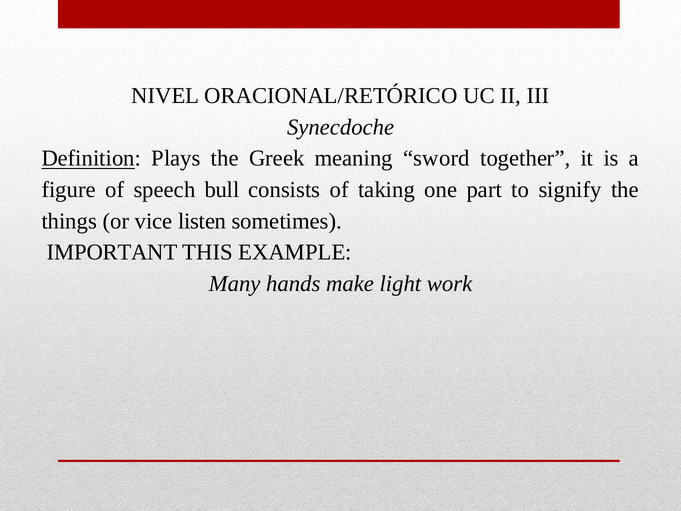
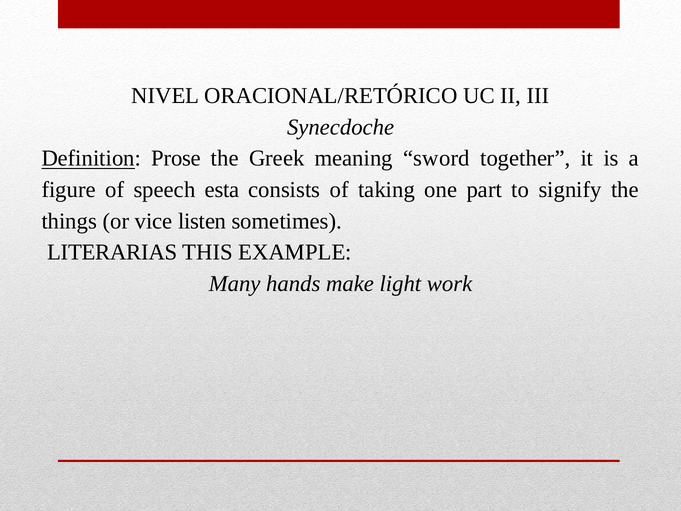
Plays: Plays -> Prose (176, 158)
bull: bull -> esta (222, 190)
IMPORTANT: IMPORTANT -> LITERARIAS (112, 252)
